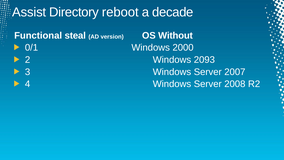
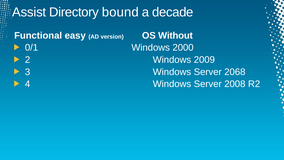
reboot: reboot -> bound (120, 12)
steal: steal -> easy (75, 35)
2093: 2093 -> 2009 (204, 60)
2007: 2007 -> 2068 (235, 72)
